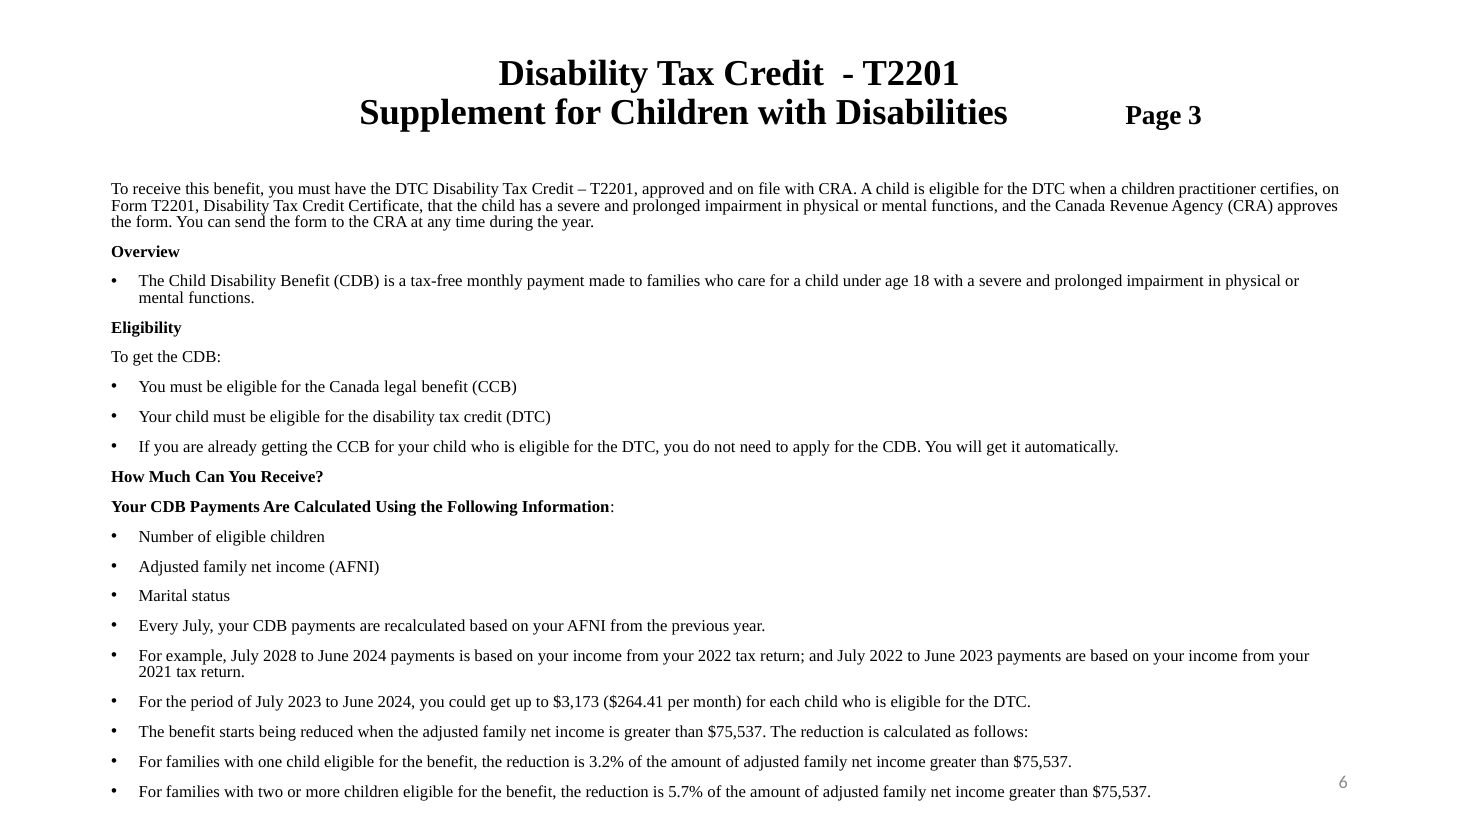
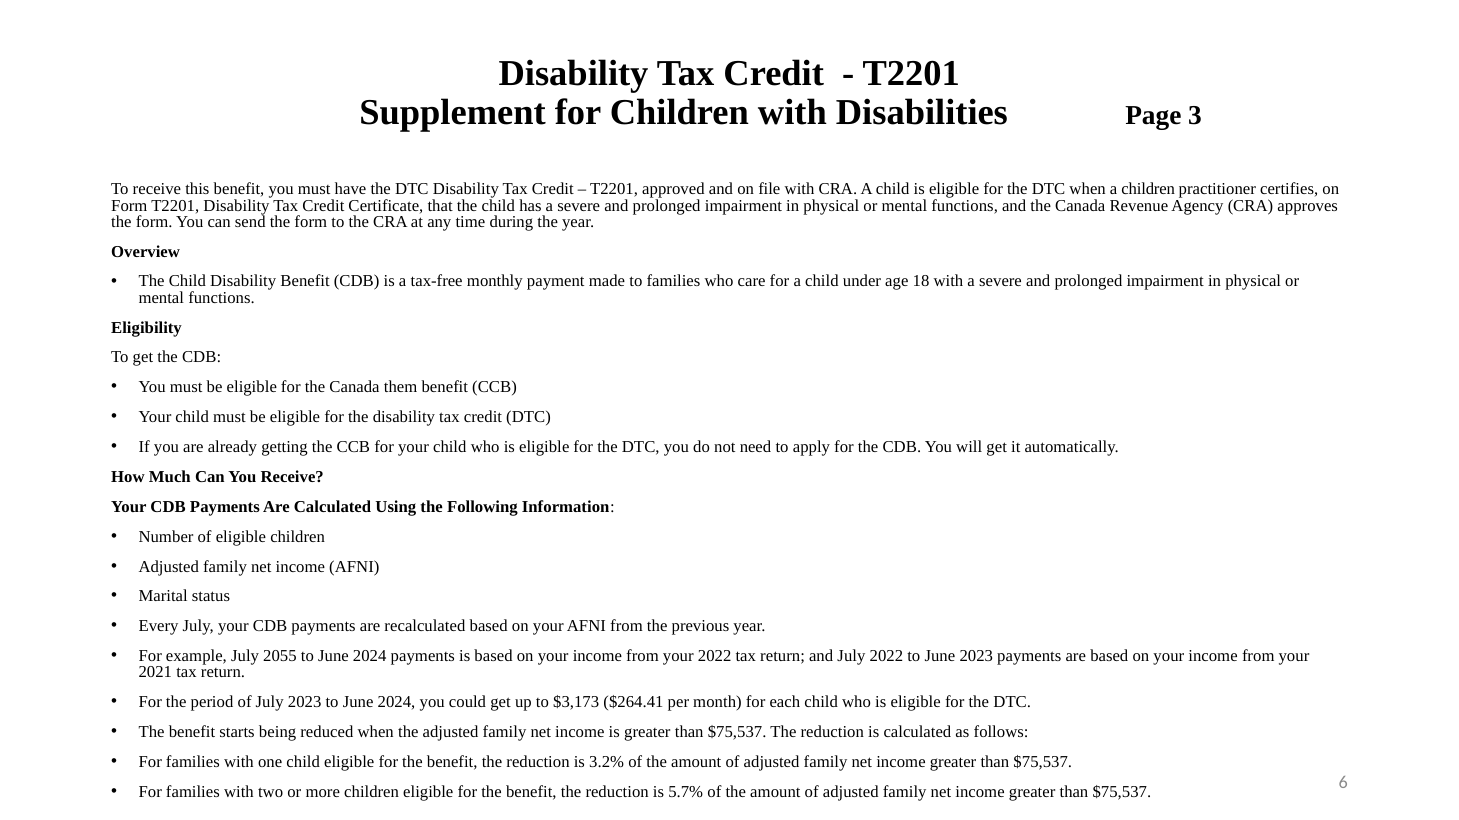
legal: legal -> them (401, 388)
2028: 2028 -> 2055 (280, 657)
